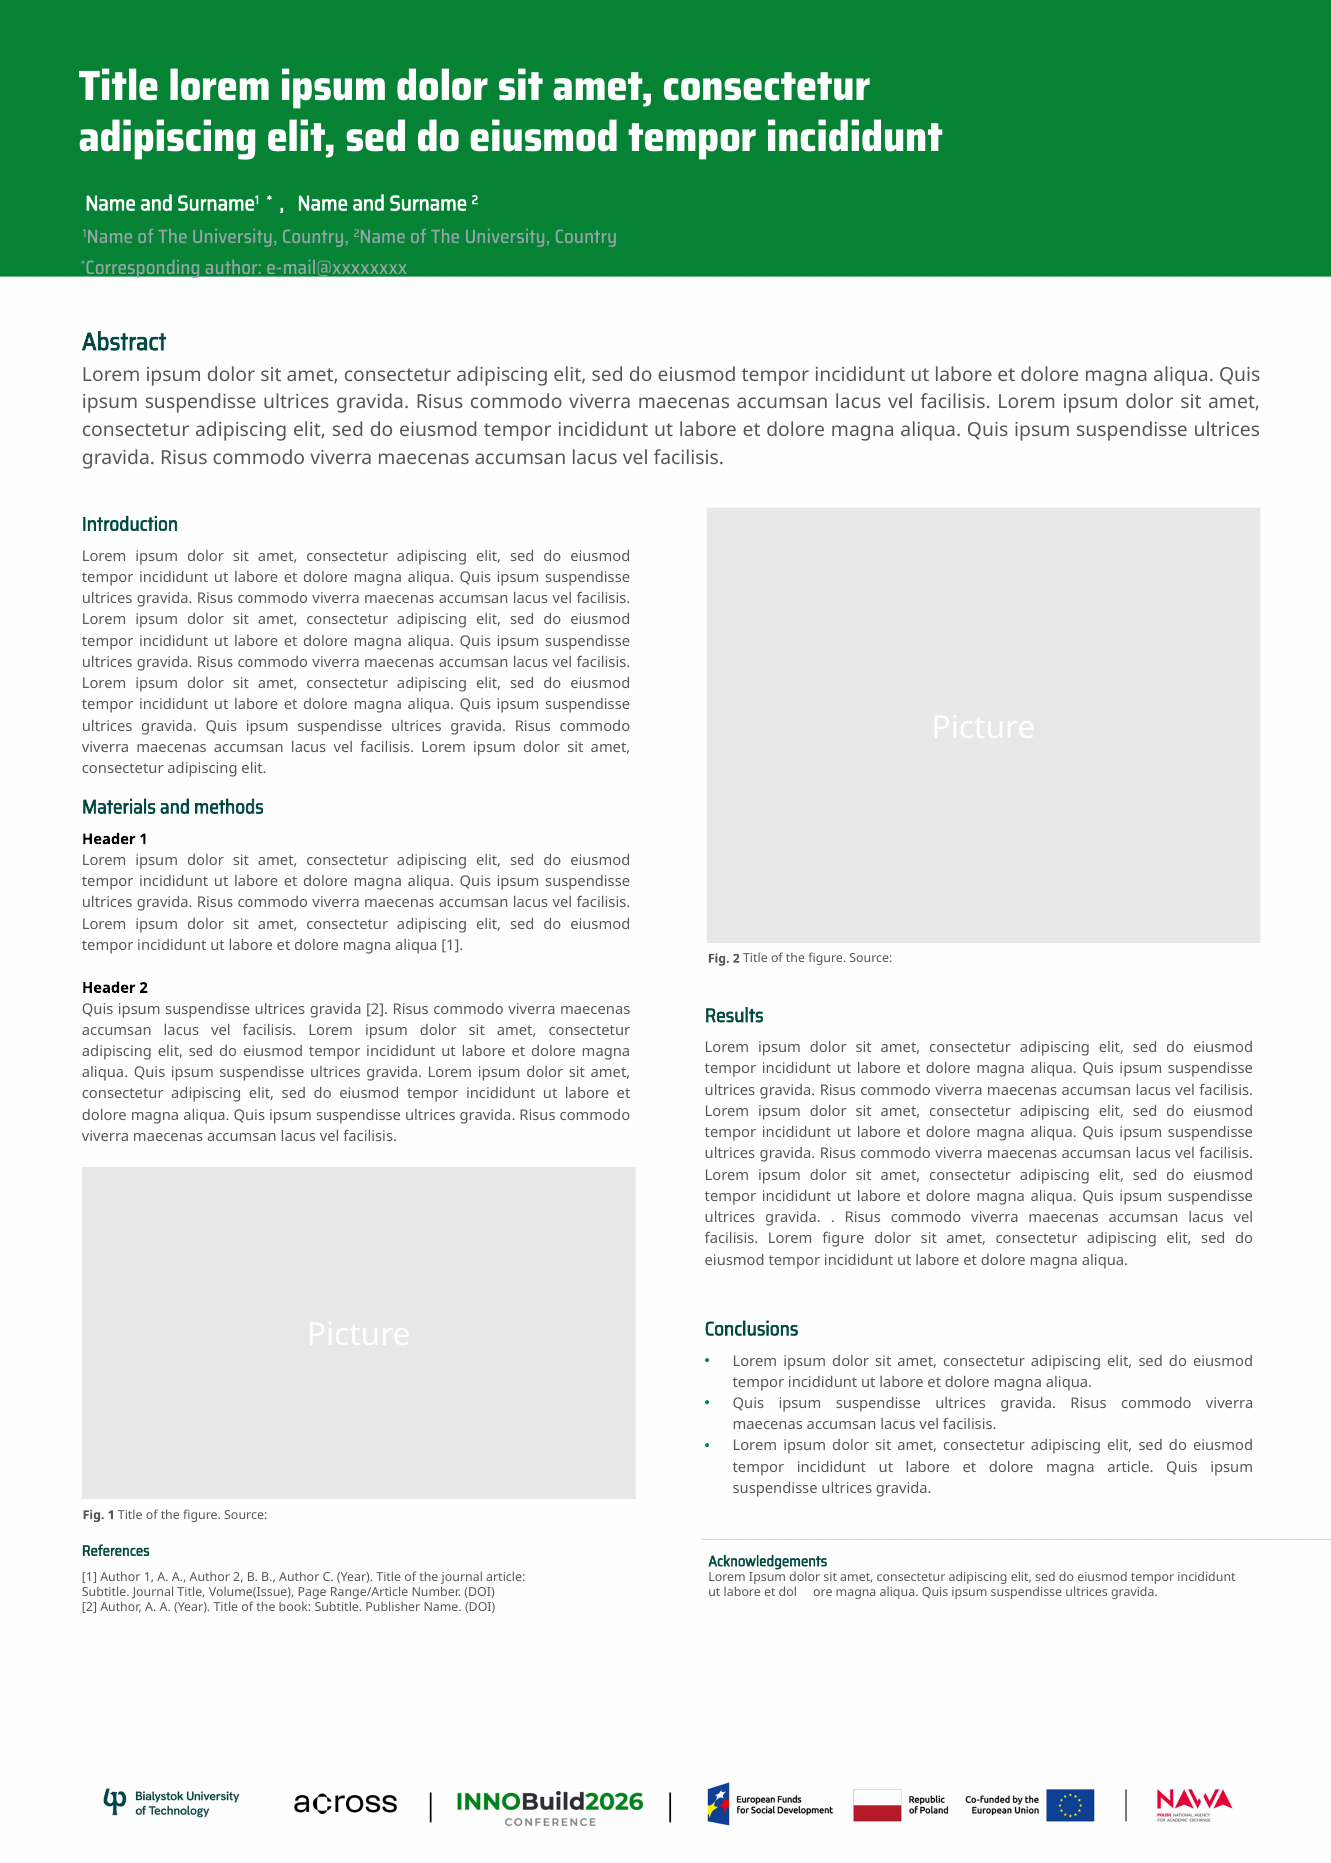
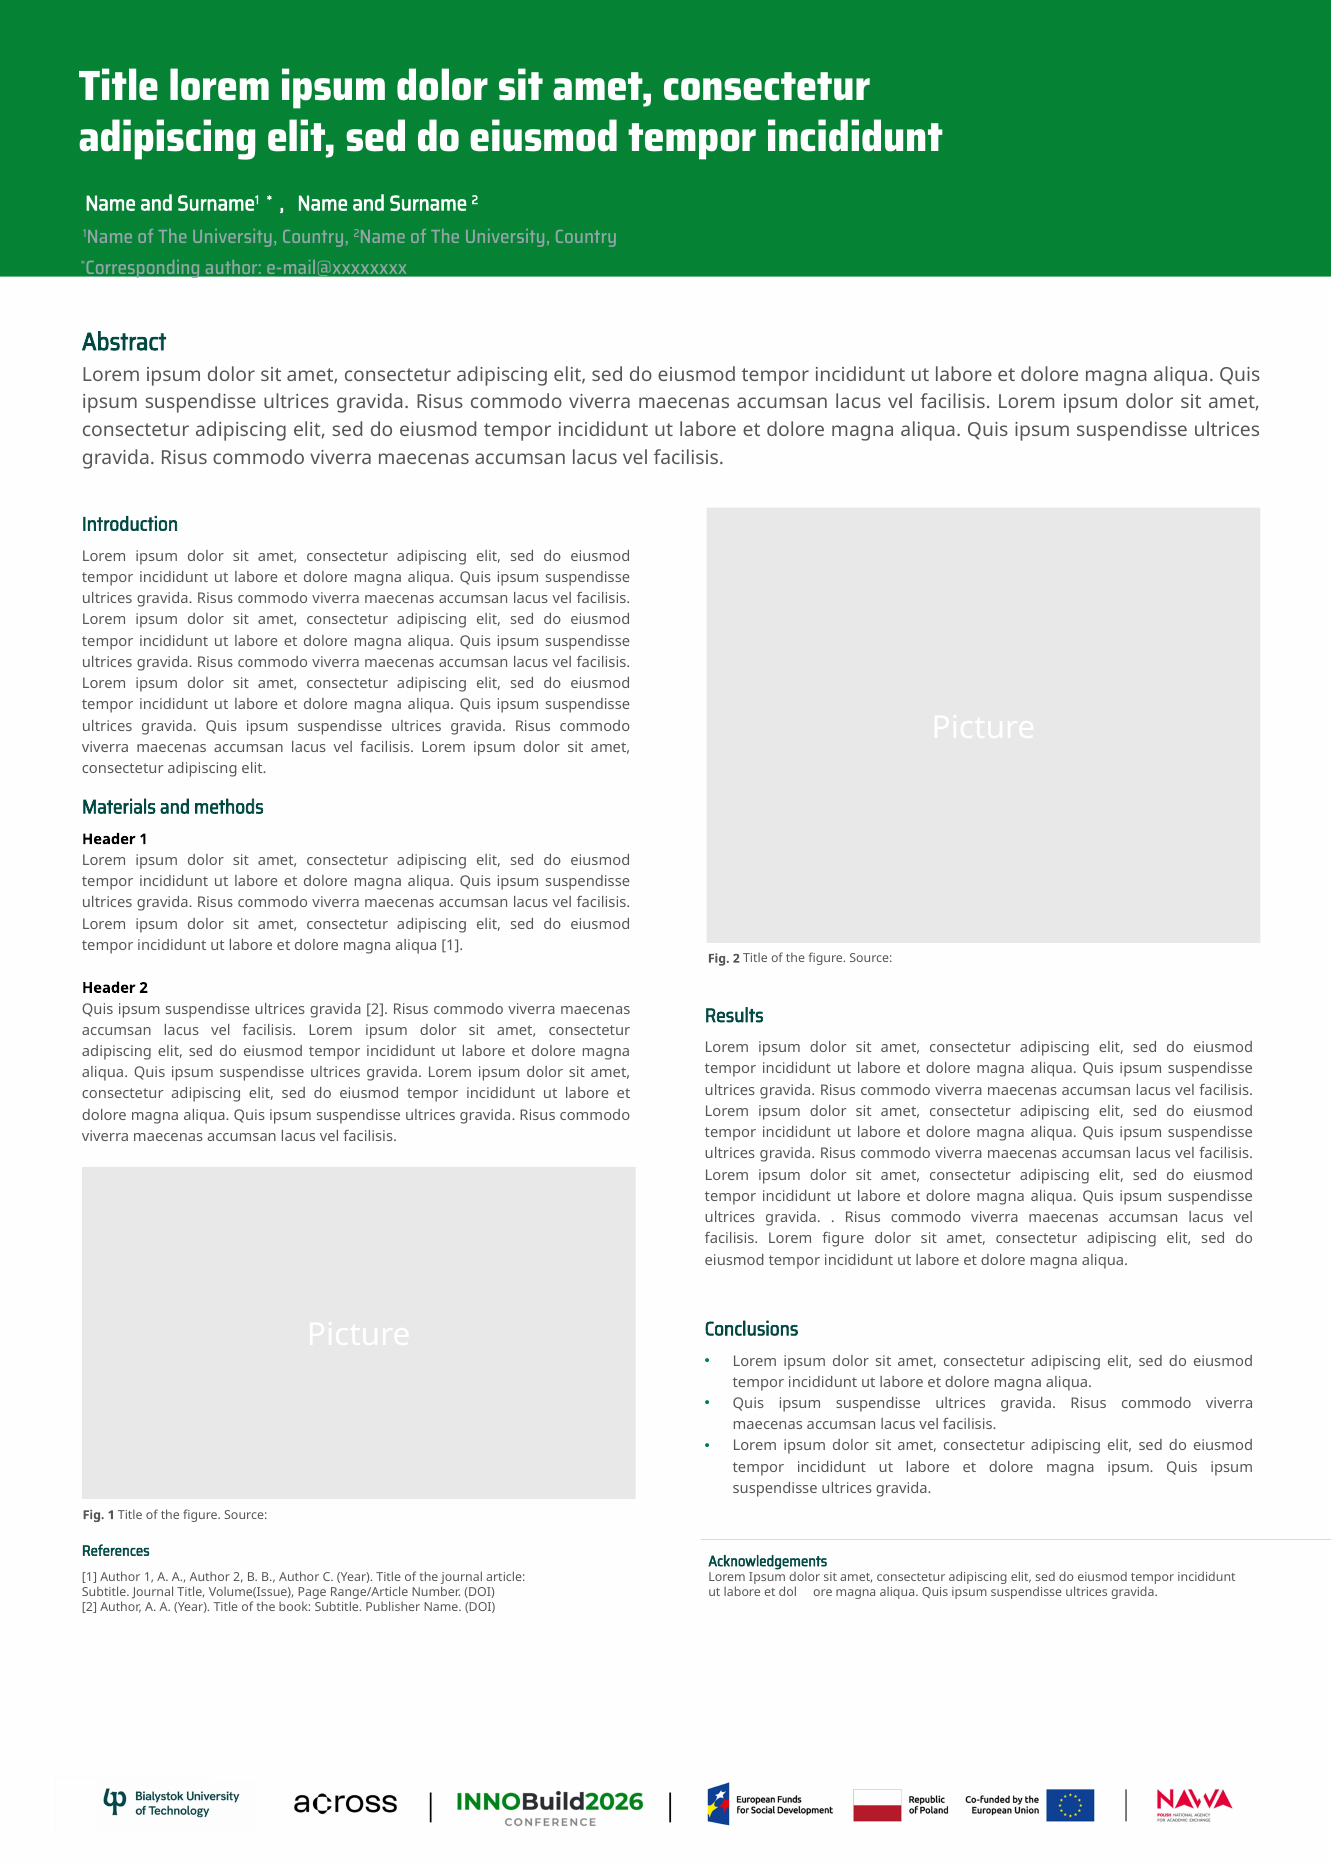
magna article: article -> ipsum (1130, 1468)
